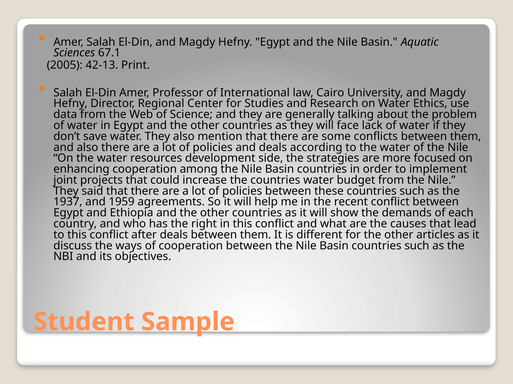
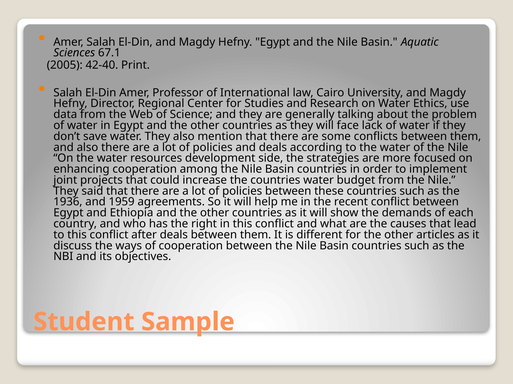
42-13: 42-13 -> 42-40 (102, 65)
1937: 1937 -> 1936 (68, 202)
